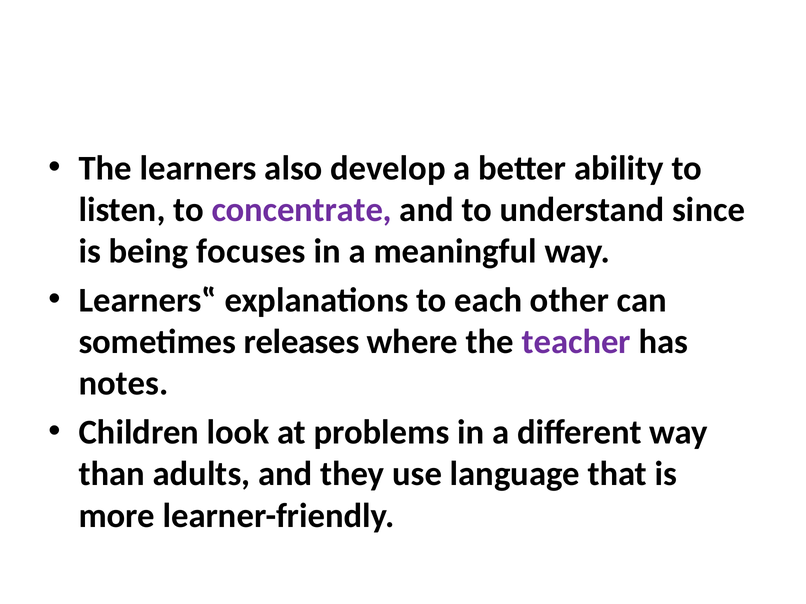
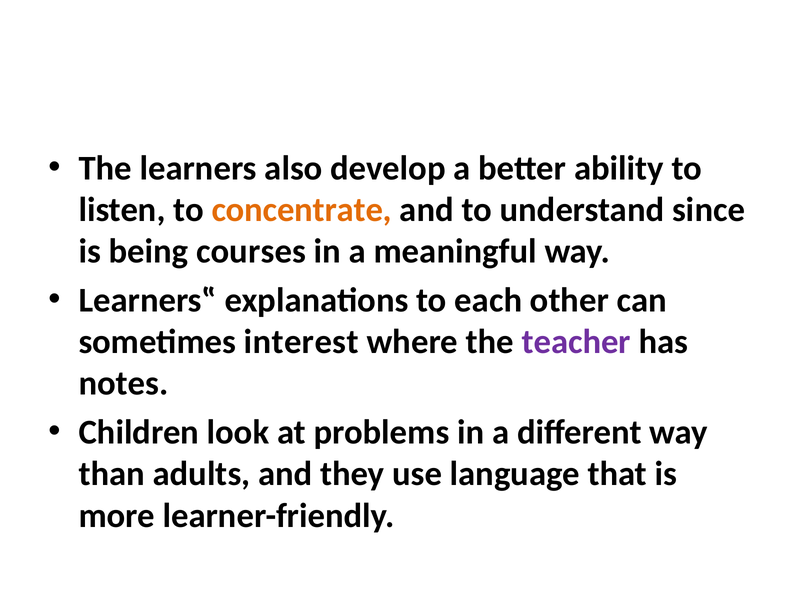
concentrate colour: purple -> orange (302, 210)
focuses: focuses -> courses (251, 252)
releases: releases -> interest (301, 342)
